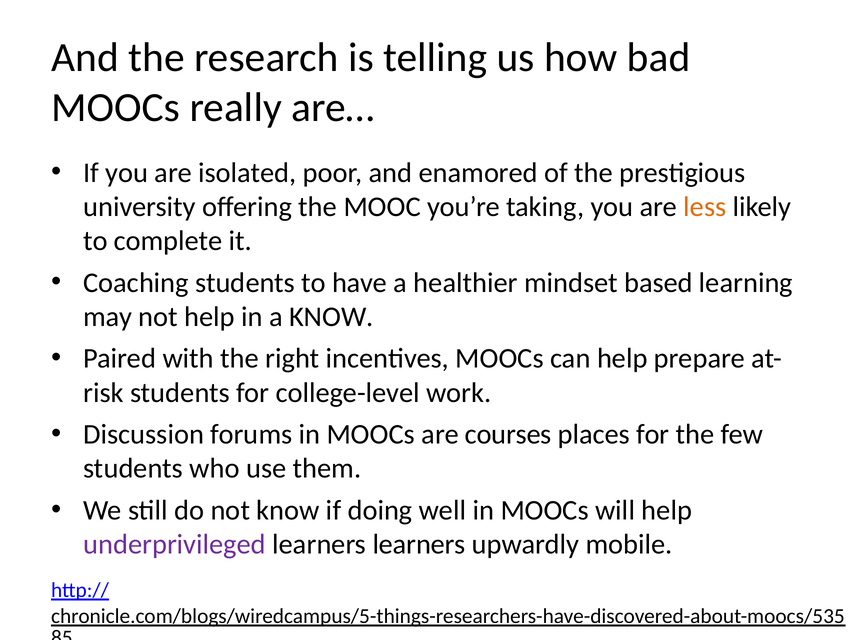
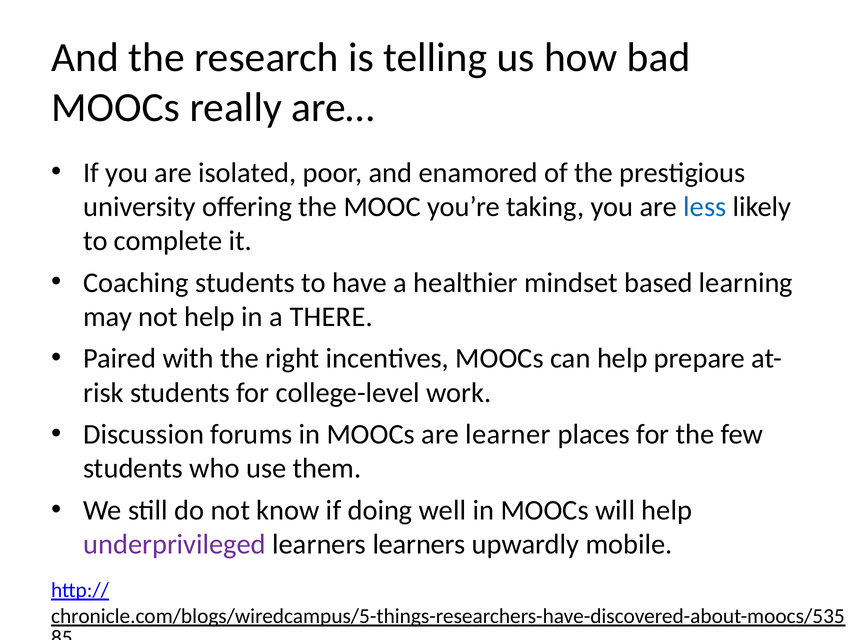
less colour: orange -> blue (705, 207)
a KNOW: KNOW -> THERE (331, 317)
courses: courses -> learner (508, 435)
